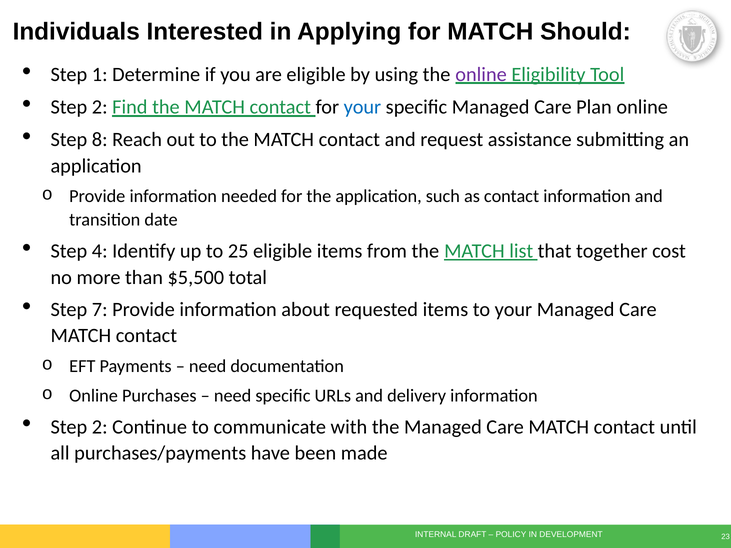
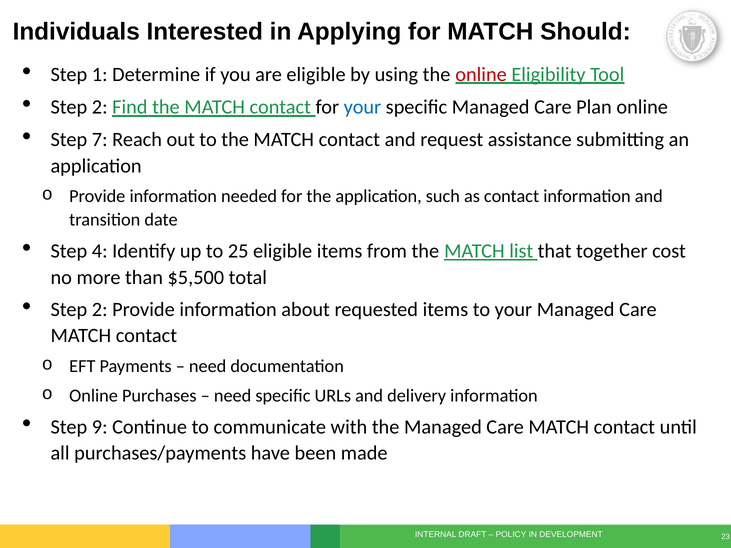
online colour: purple -> red (481, 74)
8: 8 -> 7 (100, 140)
7: 7 -> 2 (100, 310)
2: 2 -> 9 (100, 427)
